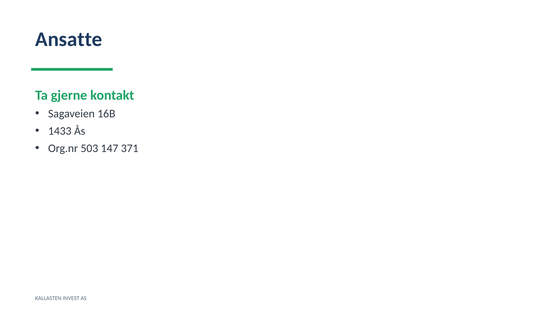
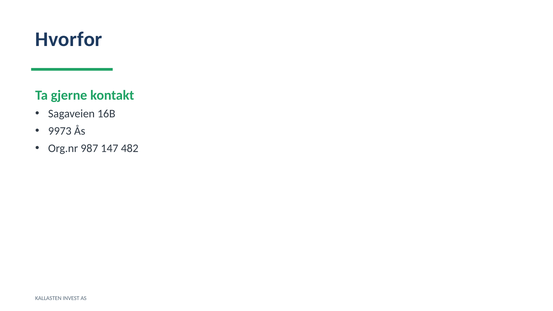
Ansatte: Ansatte -> Hvorfor (69, 39)
1433: 1433 -> 9973 (60, 131)
503: 503 -> 987 (89, 148)
371: 371 -> 482 (130, 148)
